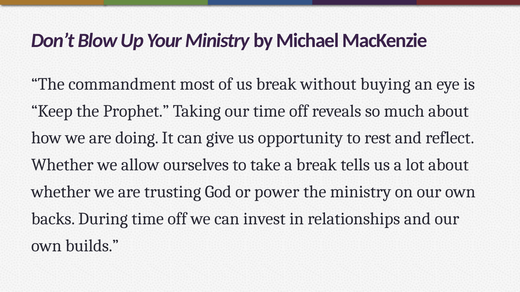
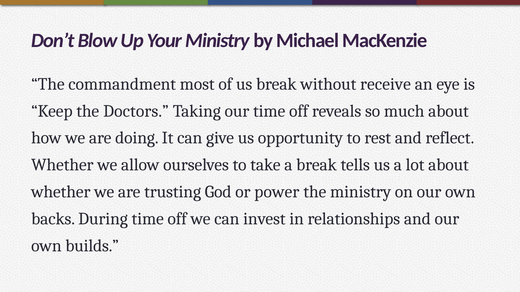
buying: buying -> receive (385, 84)
Prophet: Prophet -> Doctors (136, 111)
